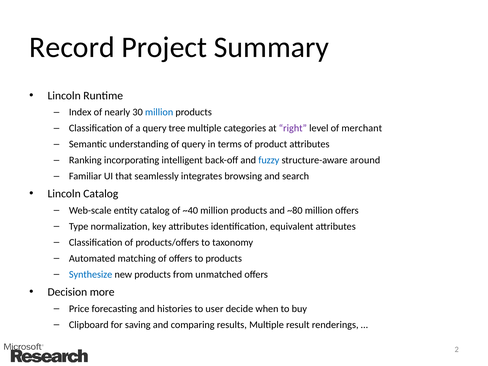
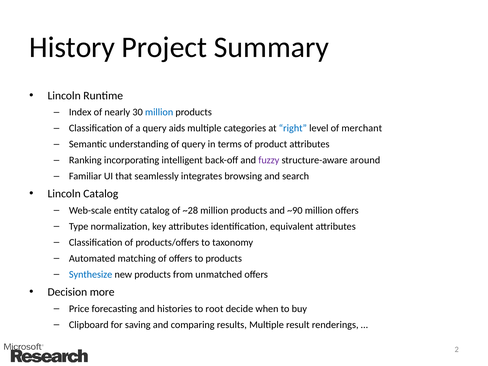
Record: Record -> History (72, 47)
tree: tree -> aids (177, 128)
right colour: purple -> blue (293, 128)
fuzzy colour: blue -> purple (269, 160)
~40: ~40 -> ~28 (190, 210)
~80: ~80 -> ~90 (295, 210)
user: user -> root (214, 309)
